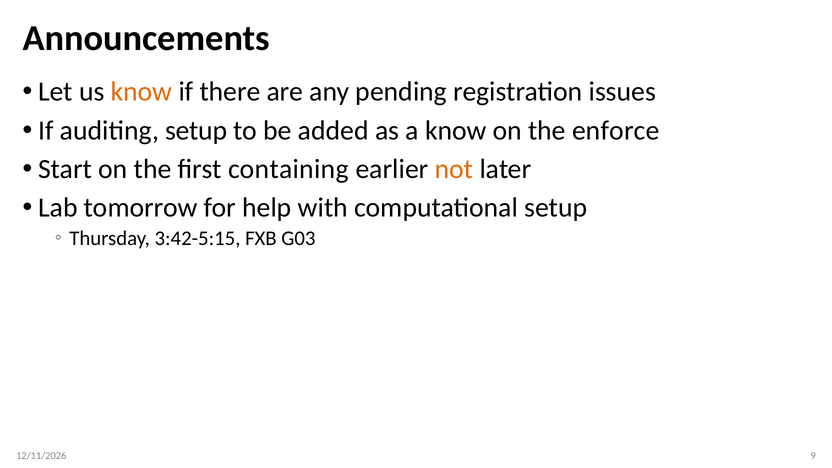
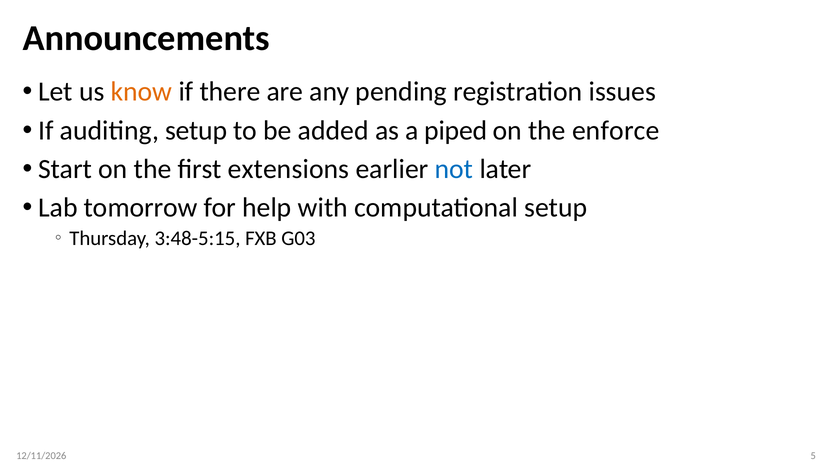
a know: know -> piped (456, 130)
containing: containing -> extensions (288, 169)
not colour: orange -> blue (454, 169)
3:42-5:15: 3:42-5:15 -> 3:48-5:15 (197, 238)
9: 9 -> 5 (813, 456)
